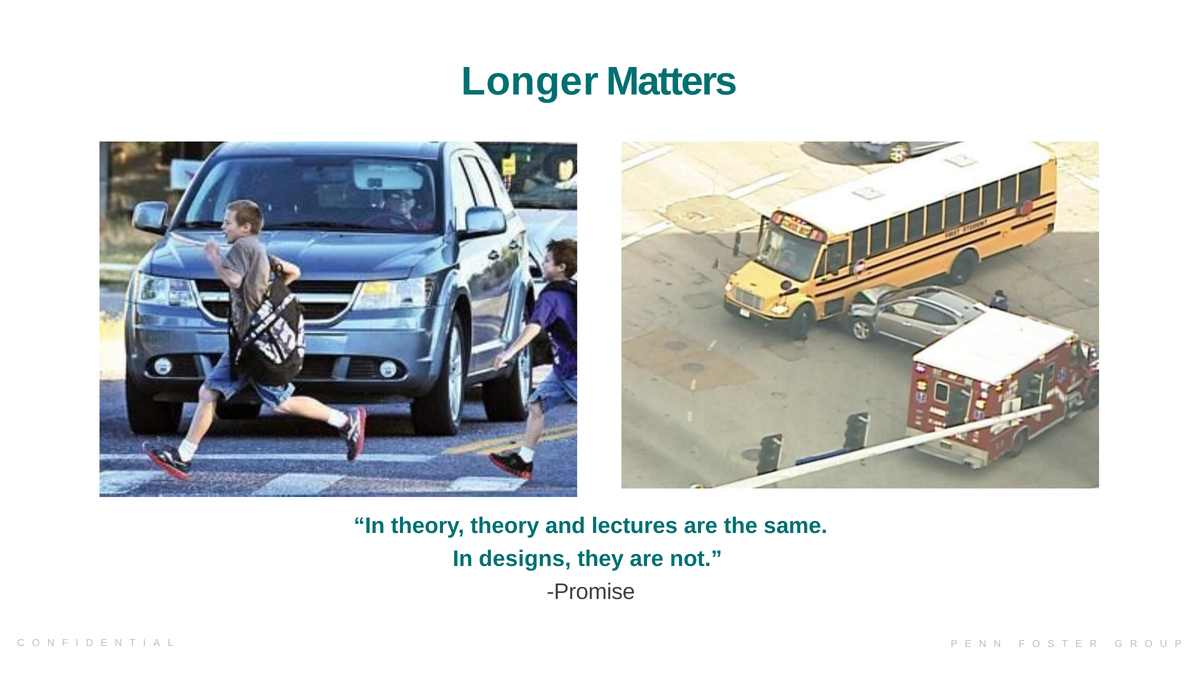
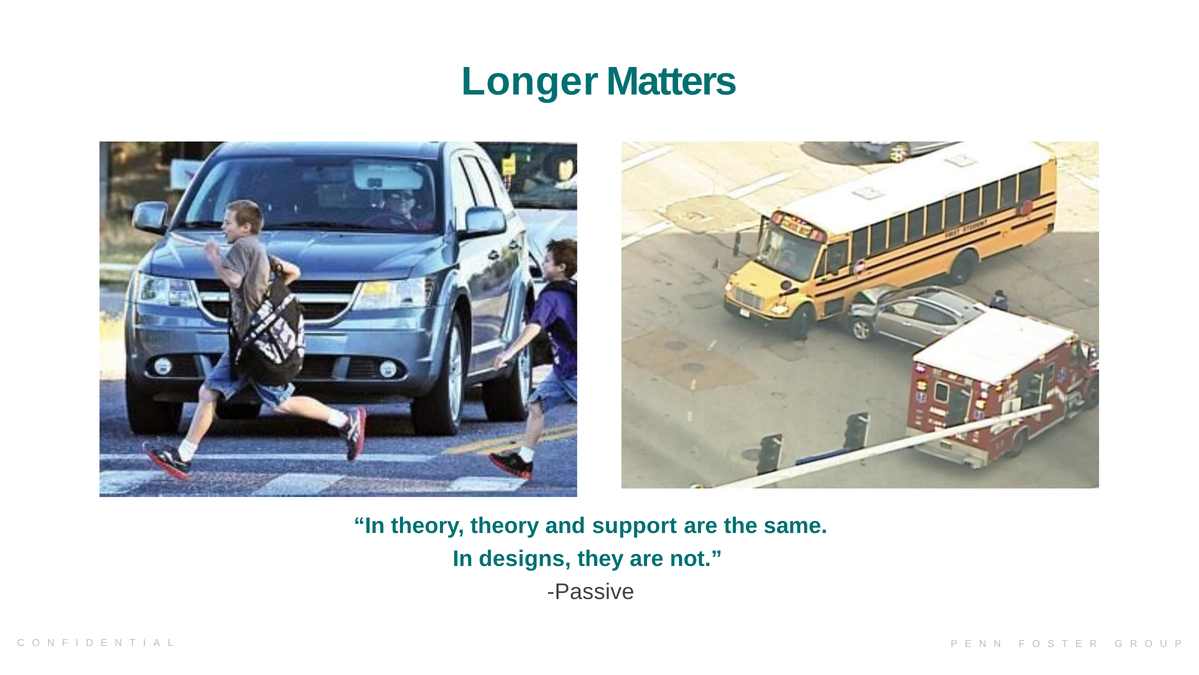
lectures: lectures -> support (634, 525)
Promise: Promise -> Passive (591, 591)
